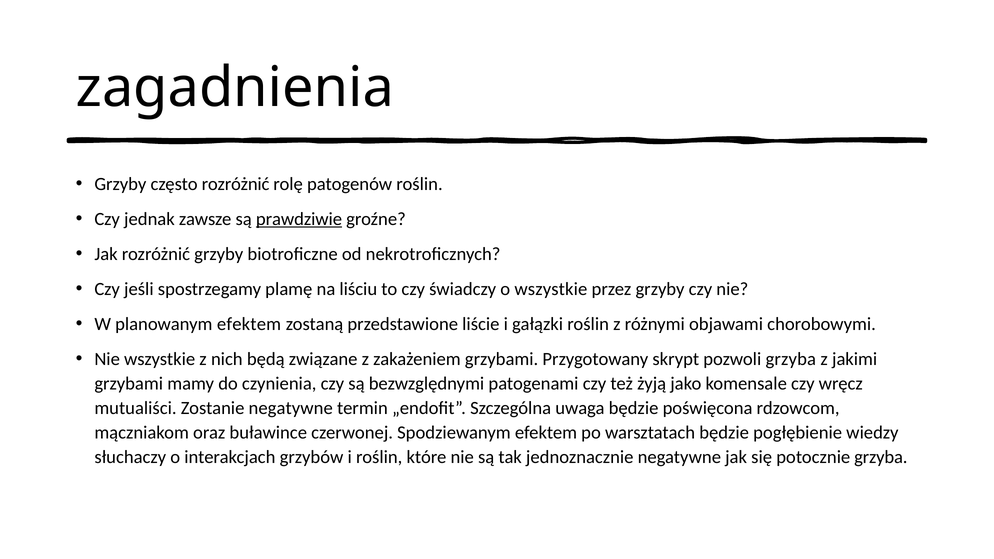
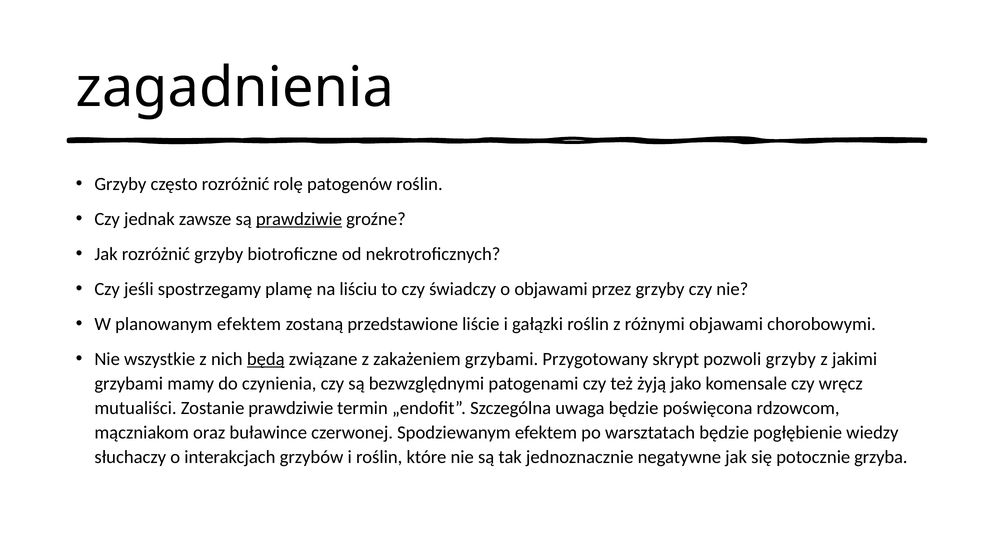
o wszystkie: wszystkie -> objawami (551, 289)
będą underline: none -> present (266, 359)
pozwoli grzyba: grzyba -> grzyby (791, 359)
Zostanie negatywne: negatywne -> prawdziwie (291, 408)
